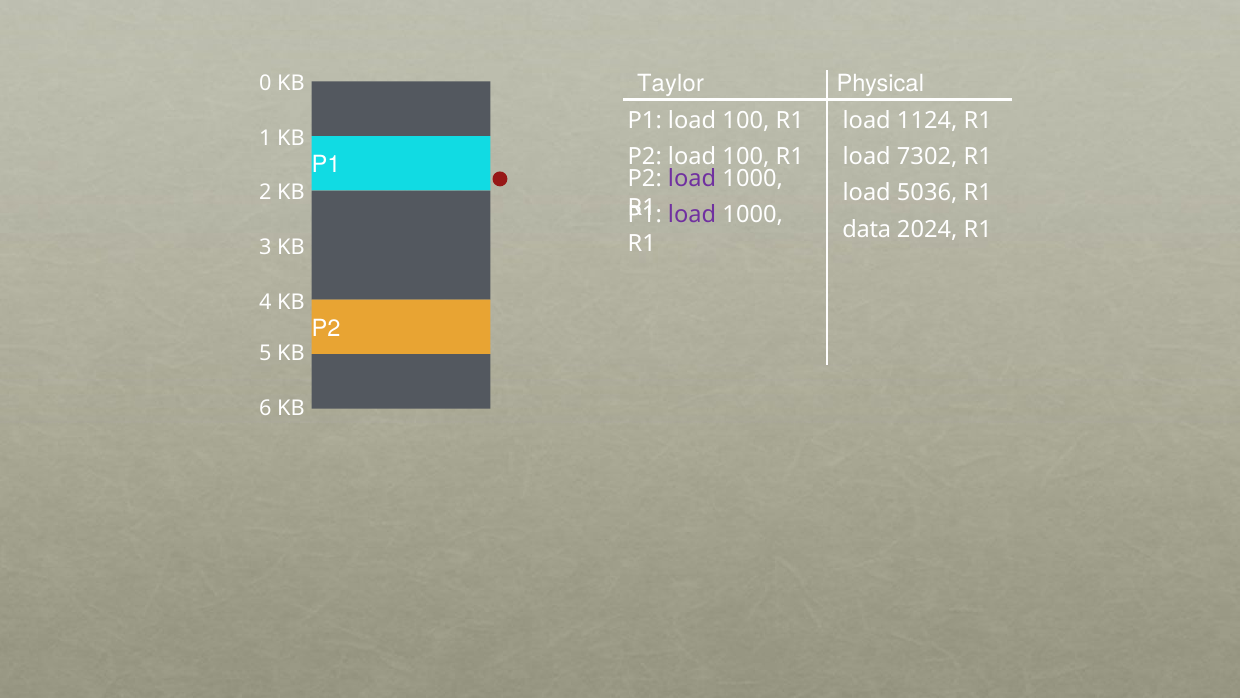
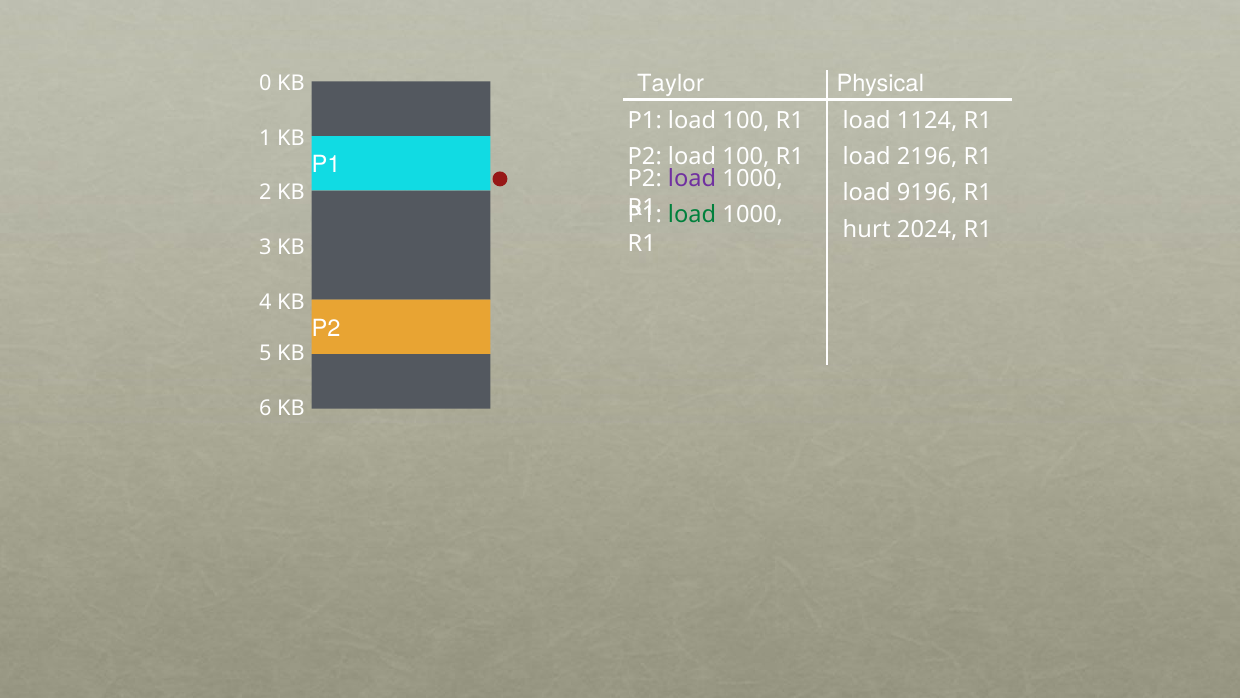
7302: 7302 -> 2196 (927, 156)
5036: 5036 -> 9196 (927, 193)
load colour: purple -> green (692, 215)
data: data -> hurt (867, 229)
